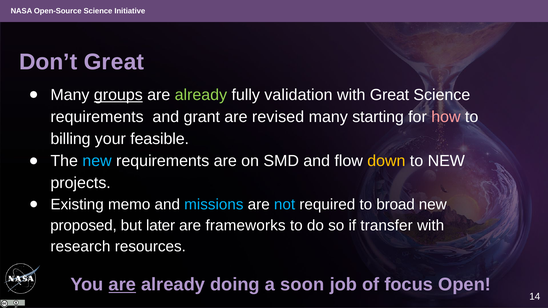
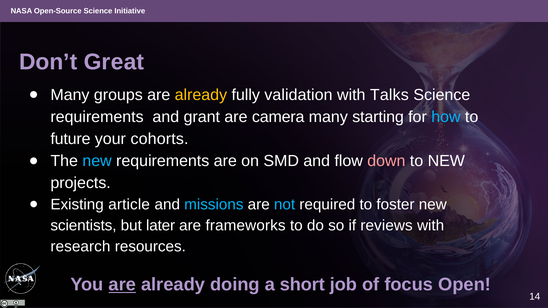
groups underline: present -> none (118, 95)
already colour: light green -> yellow (201, 95)
with Great: Great -> Talks (389, 95)
revised: revised -> camera (278, 117)
how colour: pink -> light blue (446, 117)
billing: billing -> future (70, 139)
feasible: feasible -> cohorts (159, 139)
down colour: yellow -> pink (386, 161)
memo: memo -> article (129, 205)
broad: broad -> foster (395, 205)
proposed: proposed -> scientists (83, 226)
transfer: transfer -> reviews (387, 226)
soon: soon -> short (302, 285)
